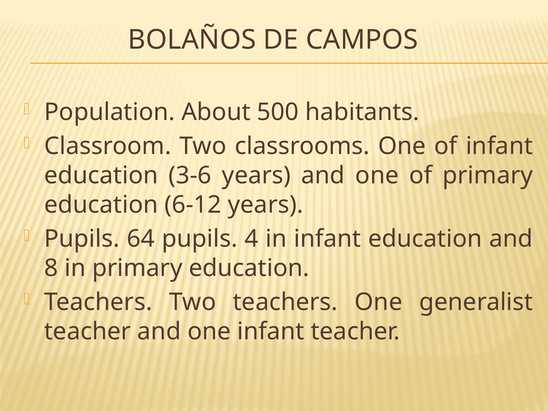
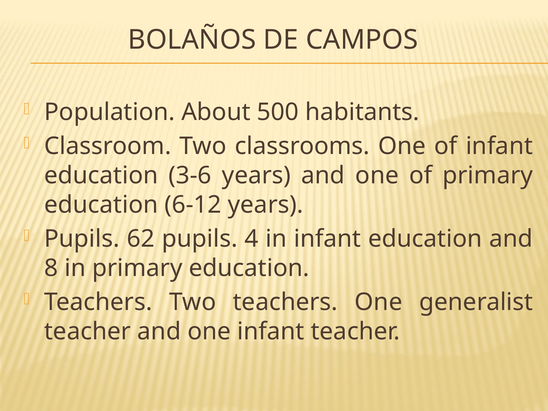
64: 64 -> 62 (141, 239)
